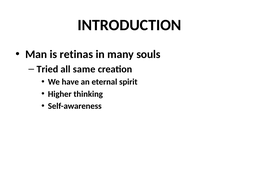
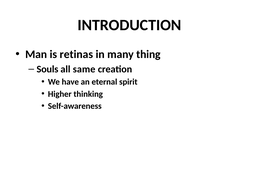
souls: souls -> thing (148, 54)
Tried: Tried -> Souls (47, 69)
